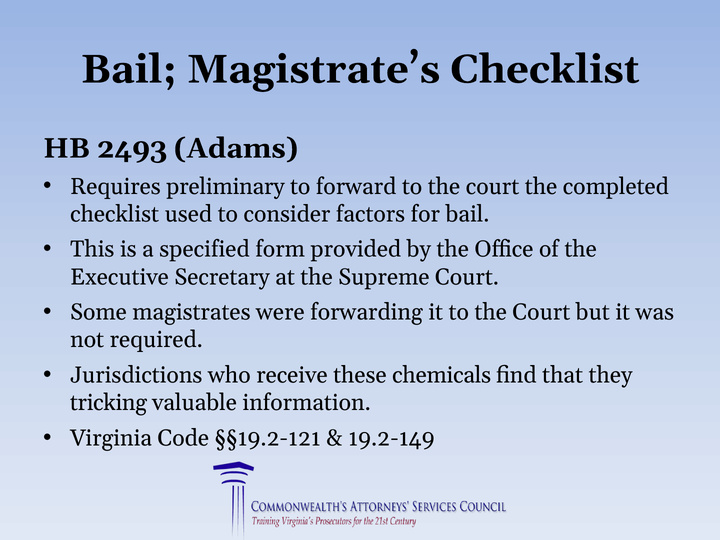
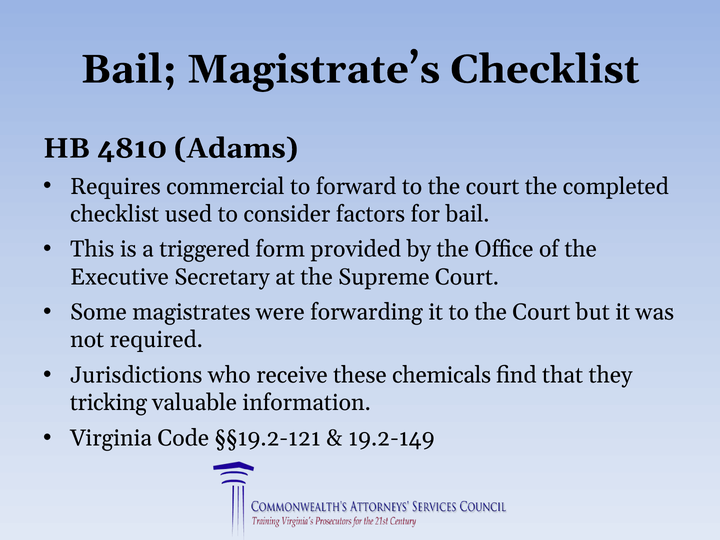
2493: 2493 -> 4810 (132, 148)
preliminary: preliminary -> commercial (225, 186)
specified: specified -> triggered (205, 249)
